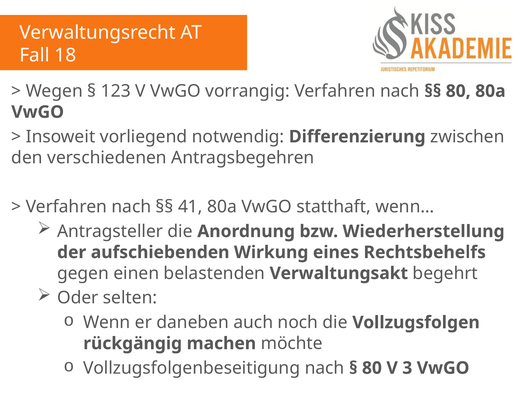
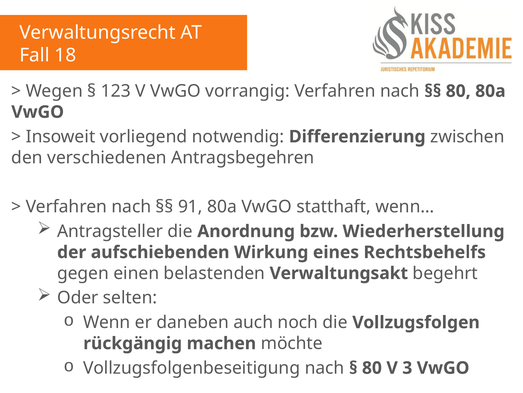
41: 41 -> 91 (190, 206)
